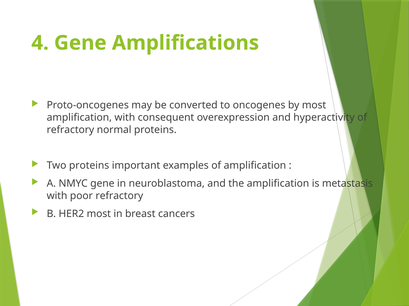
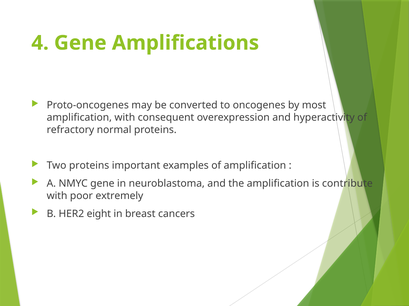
metastasis: metastasis -> contribute (347, 184)
poor refractory: refractory -> extremely (119, 196)
HER2 most: most -> eight (99, 214)
